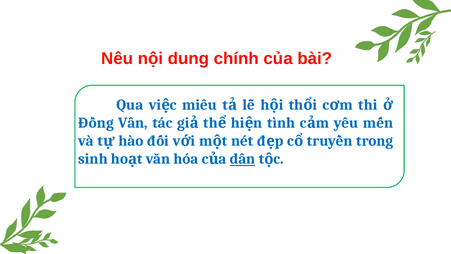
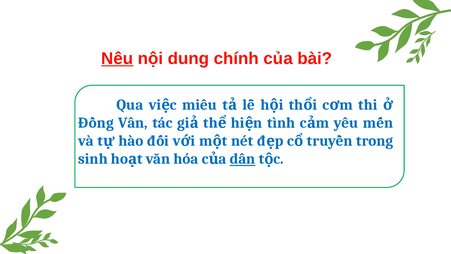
Nêu underline: none -> present (117, 59)
